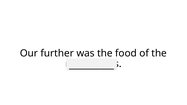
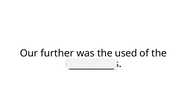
food: food -> used (126, 53)
